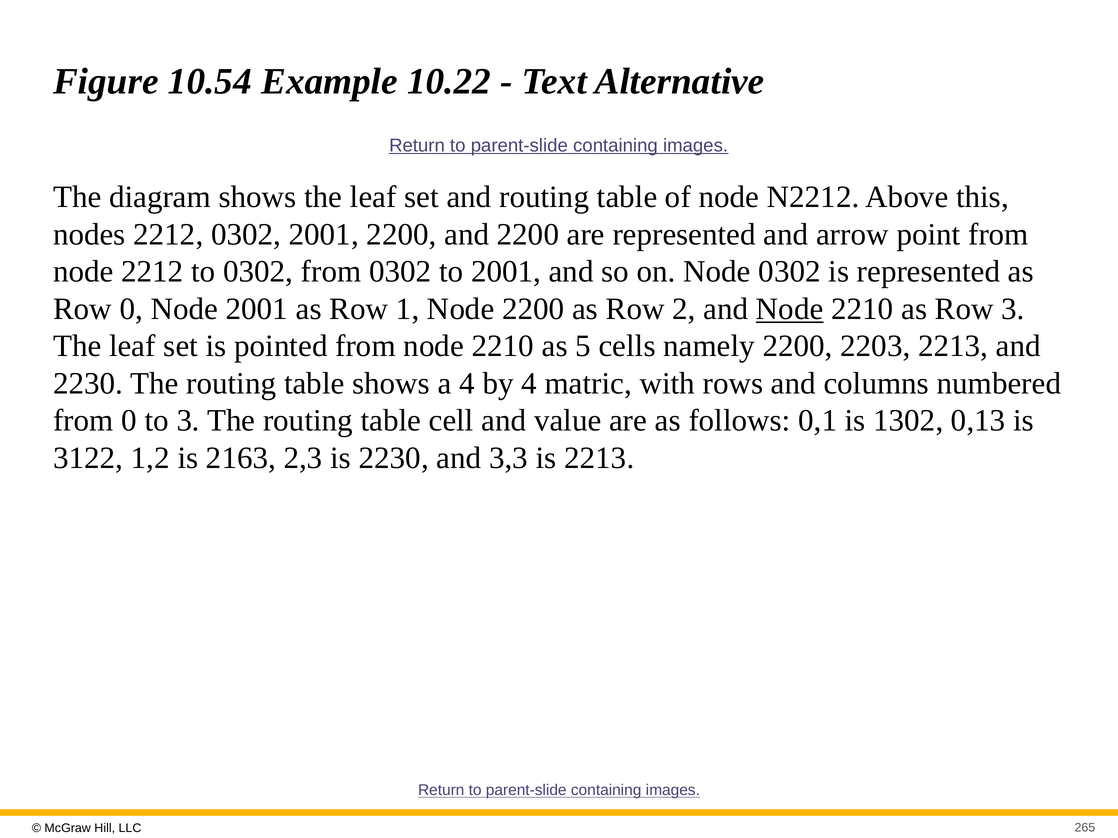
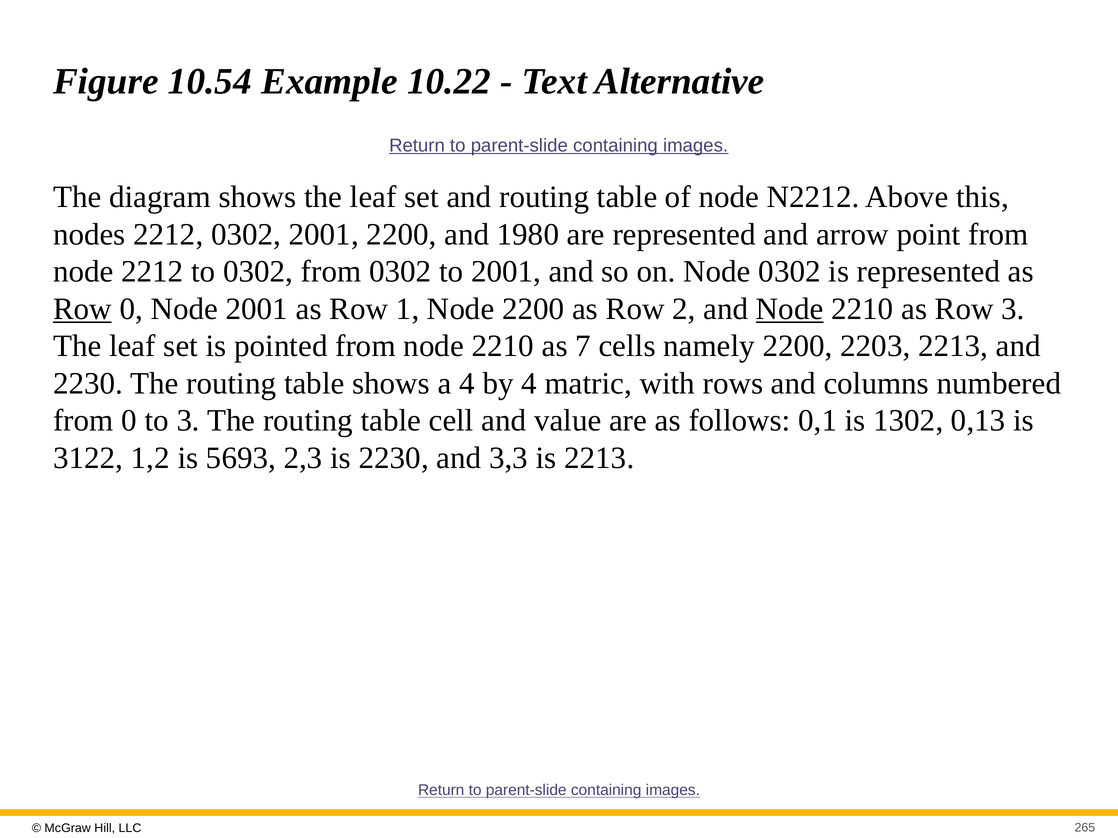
and 2200: 2200 -> 1980 (528, 235)
Row underline: none -> present (82, 309)
5: 5 -> 7 (583, 346)
2163: 2163 -> 5693 (241, 458)
